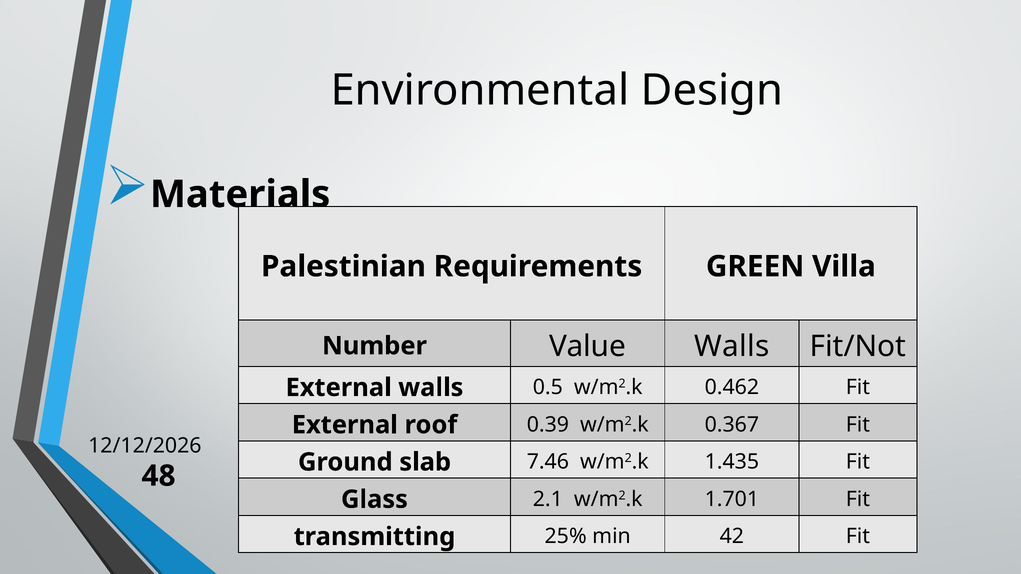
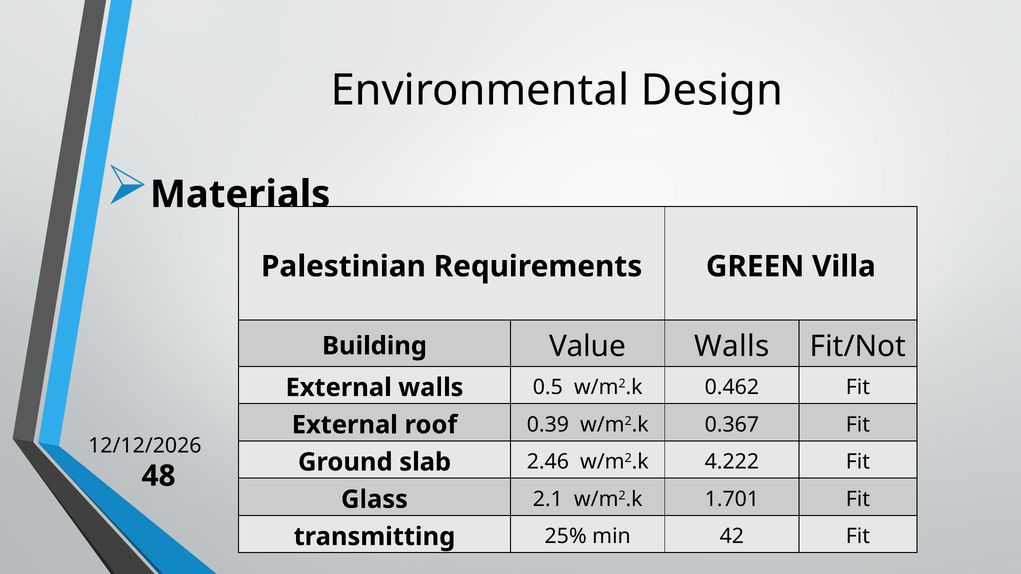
Number: Number -> Building (375, 346)
7.46: 7.46 -> 2.46 (548, 462)
1.435: 1.435 -> 4.222 (732, 462)
